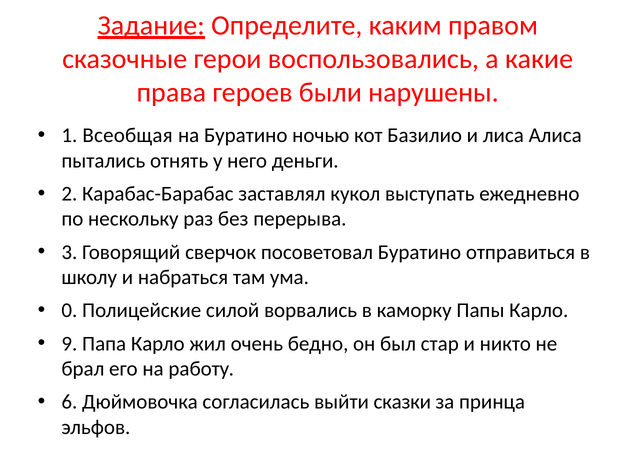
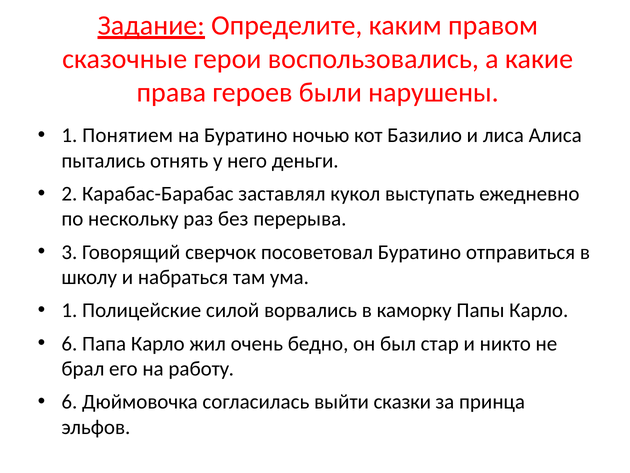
Всеобщая: Всеобщая -> Понятием (128, 135)
0: 0 -> 1 (69, 310)
9: 9 -> 6 (69, 343)
